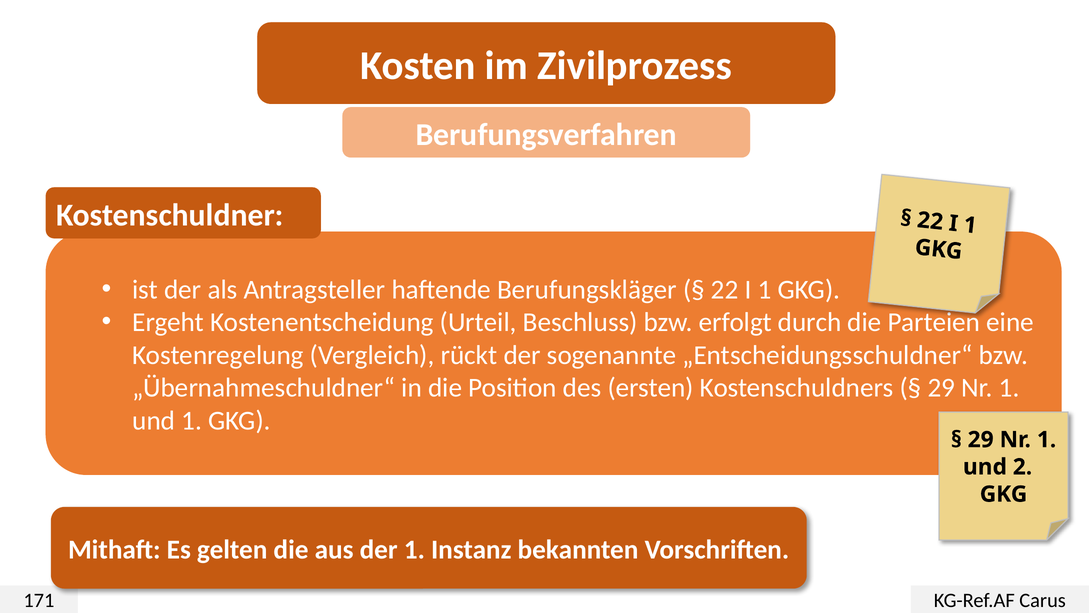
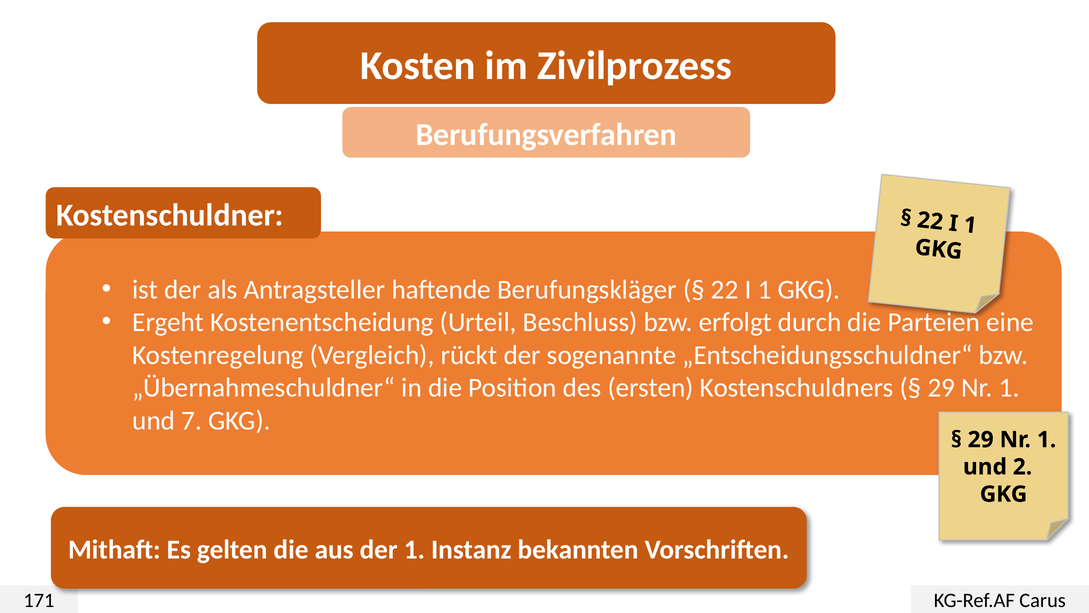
und 1: 1 -> 7 (192, 420)
